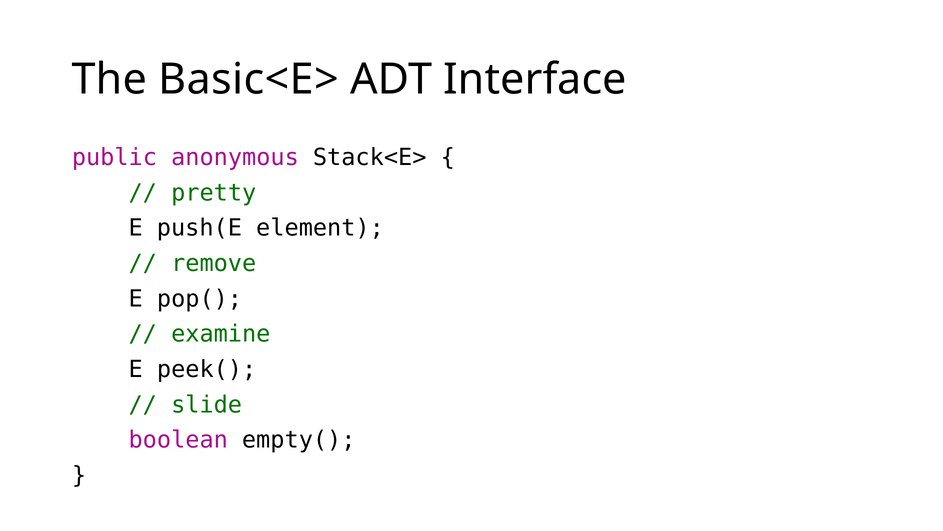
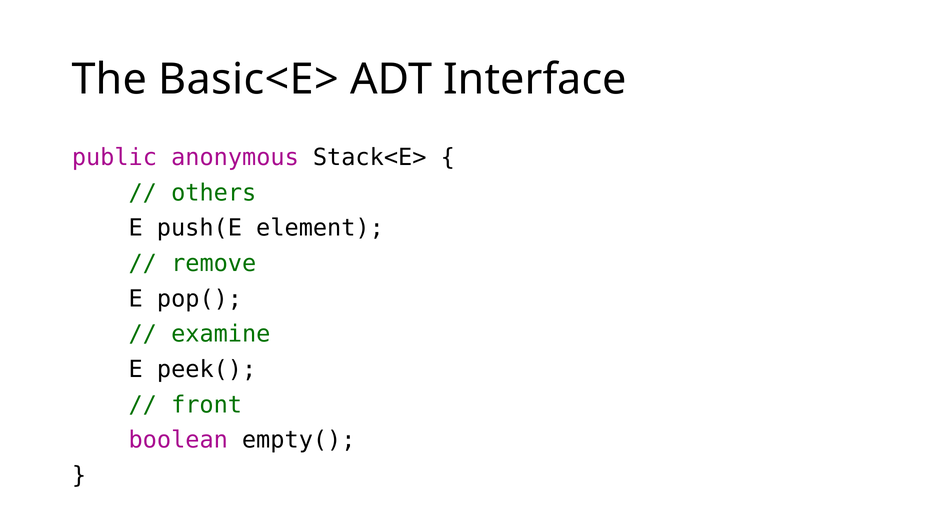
pretty: pretty -> others (214, 193)
slide: slide -> front (207, 404)
